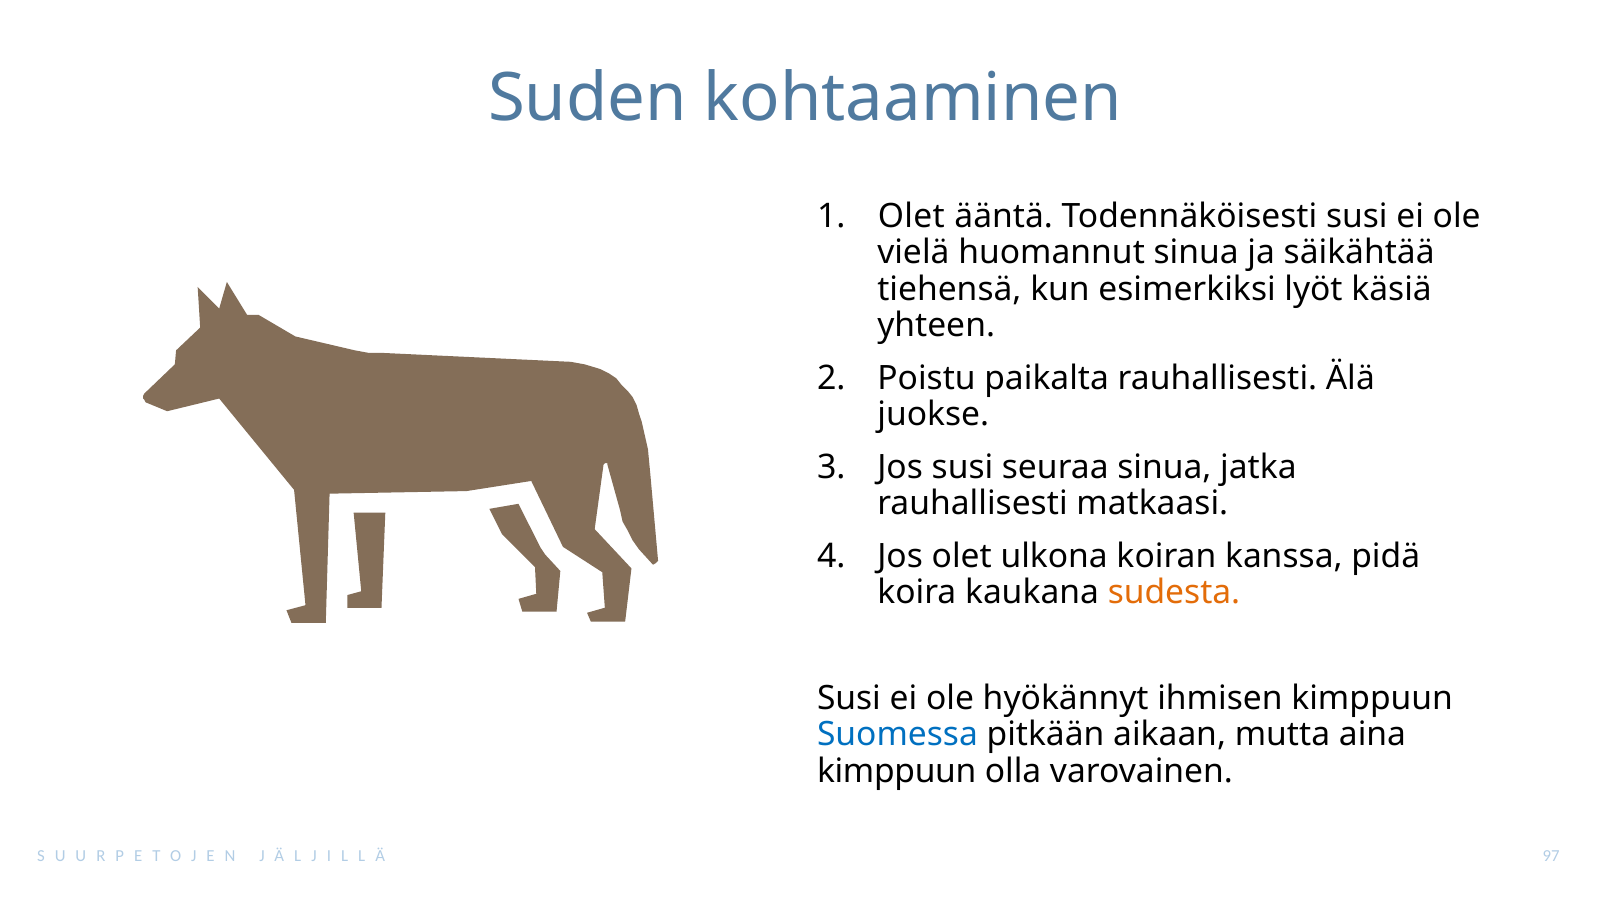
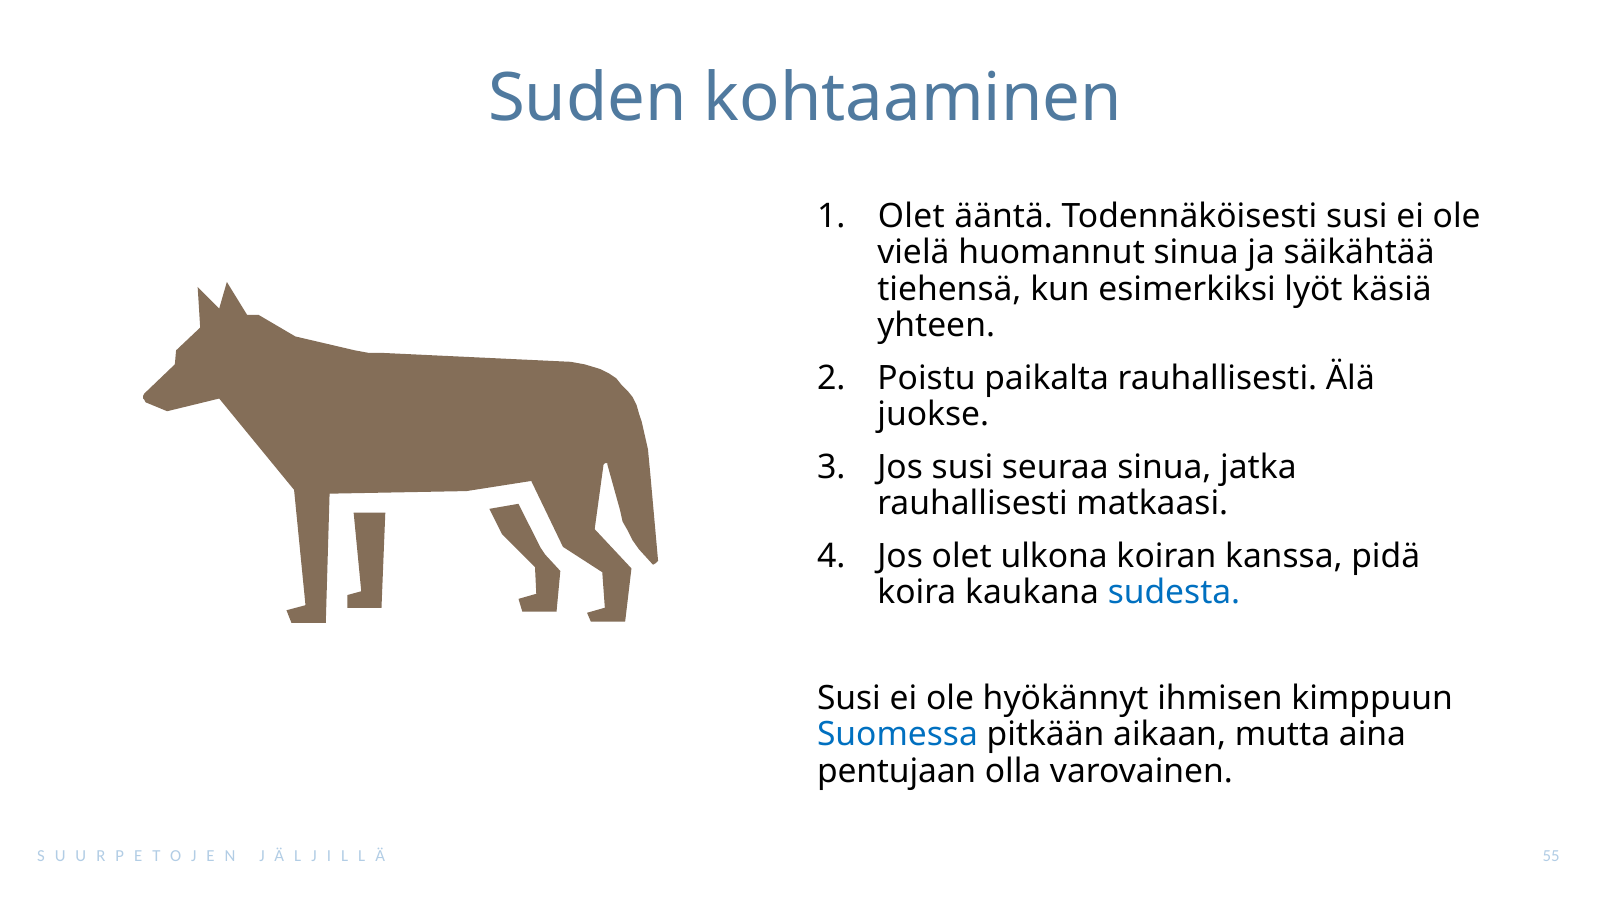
sudesta colour: orange -> blue (1174, 593)
kimppuun: kimppuun -> pentujaan (897, 772)
97: 97 -> 55 (1551, 857)
